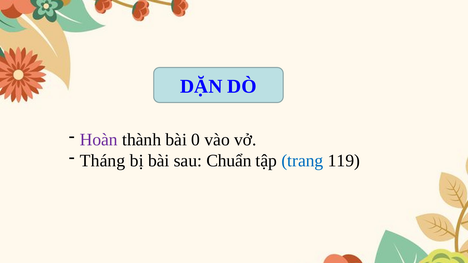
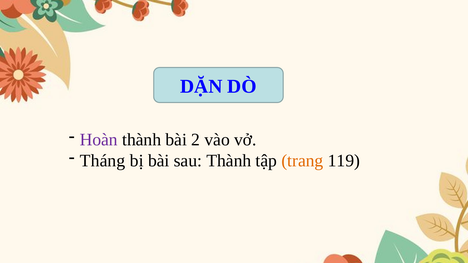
0: 0 -> 2 (196, 140)
sau Chuẩn: Chuẩn -> Thành (229, 161)
trang colour: blue -> orange (302, 161)
